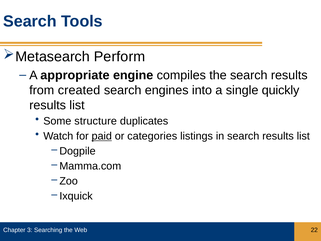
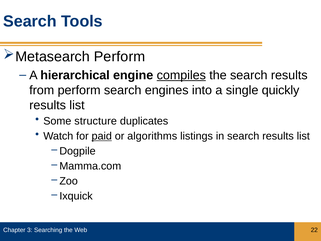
appropriate: appropriate -> hierarchical (75, 75)
compiles underline: none -> present (181, 75)
from created: created -> perform (79, 90)
categories: categories -> algorithms (152, 136)
